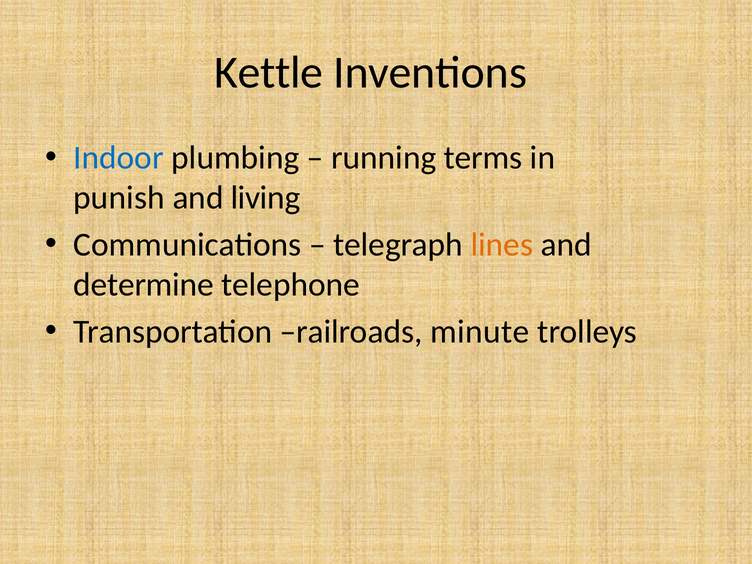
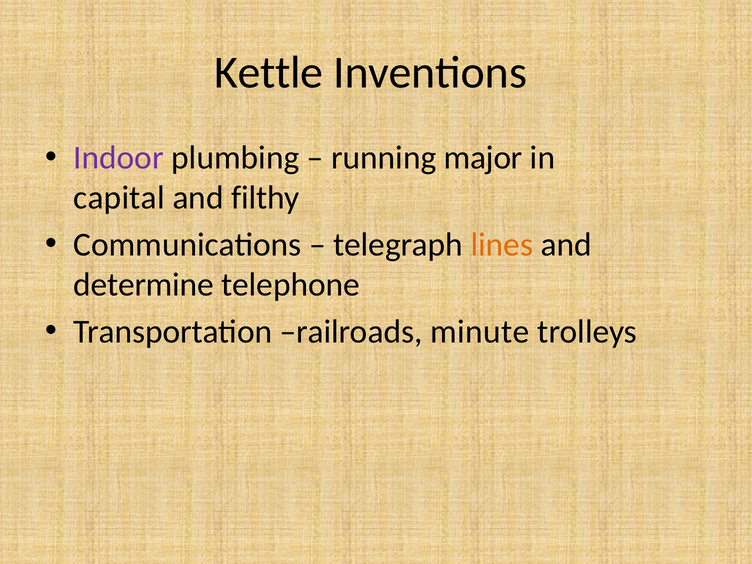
Indoor colour: blue -> purple (119, 158)
terms: terms -> major (483, 158)
punish: punish -> capital (119, 198)
living: living -> filthy (265, 198)
